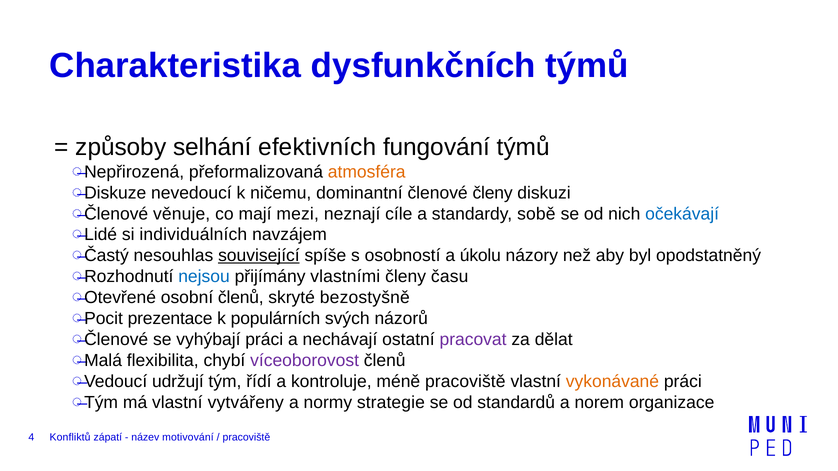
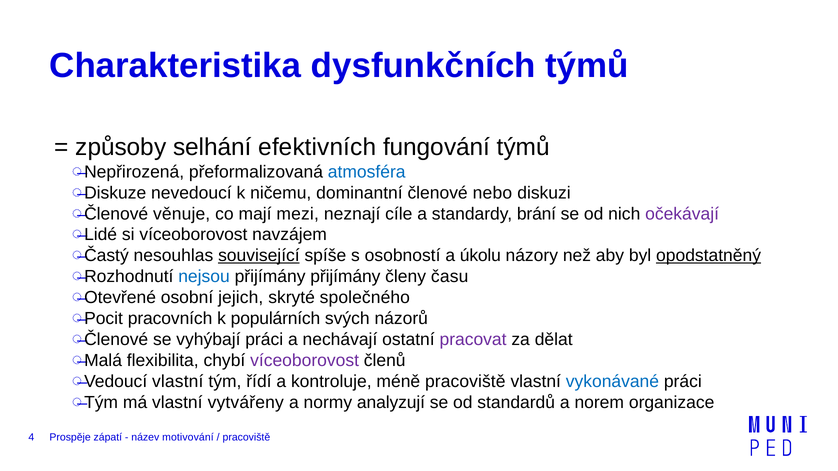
atmosféra colour: orange -> blue (367, 172)
členové členy: členy -> nebo (492, 193)
sobě: sobě -> brání (537, 214)
očekávají colour: blue -> purple (682, 214)
si individuálních: individuálních -> víceoborovost (193, 235)
opodstatněný underline: none -> present (709, 256)
přijímány vlastními: vlastními -> přijímány (345, 277)
osobní členů: členů -> jejich (241, 298)
bezostyšně: bezostyšně -> společného (365, 298)
prezentace: prezentace -> pracovních (170, 319)
udržují: udržují -> vlastní (178, 382)
vykonávané colour: orange -> blue (612, 382)
strategie: strategie -> analyzují (391, 403)
Konfliktů: Konfliktů -> Prospěje (70, 437)
